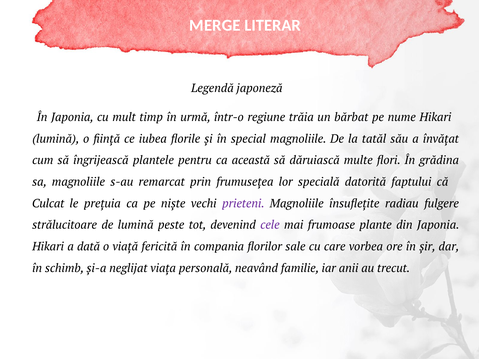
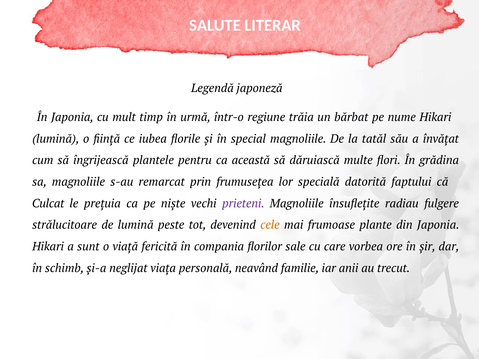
MERGE: MERGE -> SALUTE (215, 25)
cele colour: purple -> orange (270, 225)
dată: dată -> sunt (88, 247)
